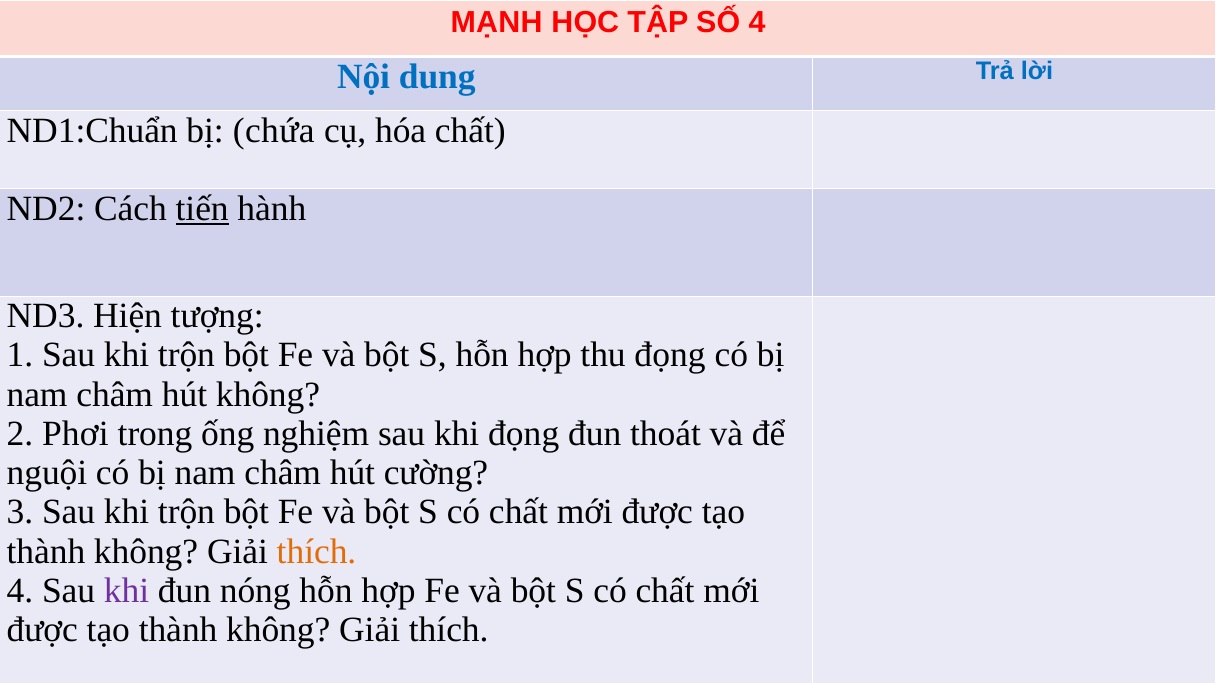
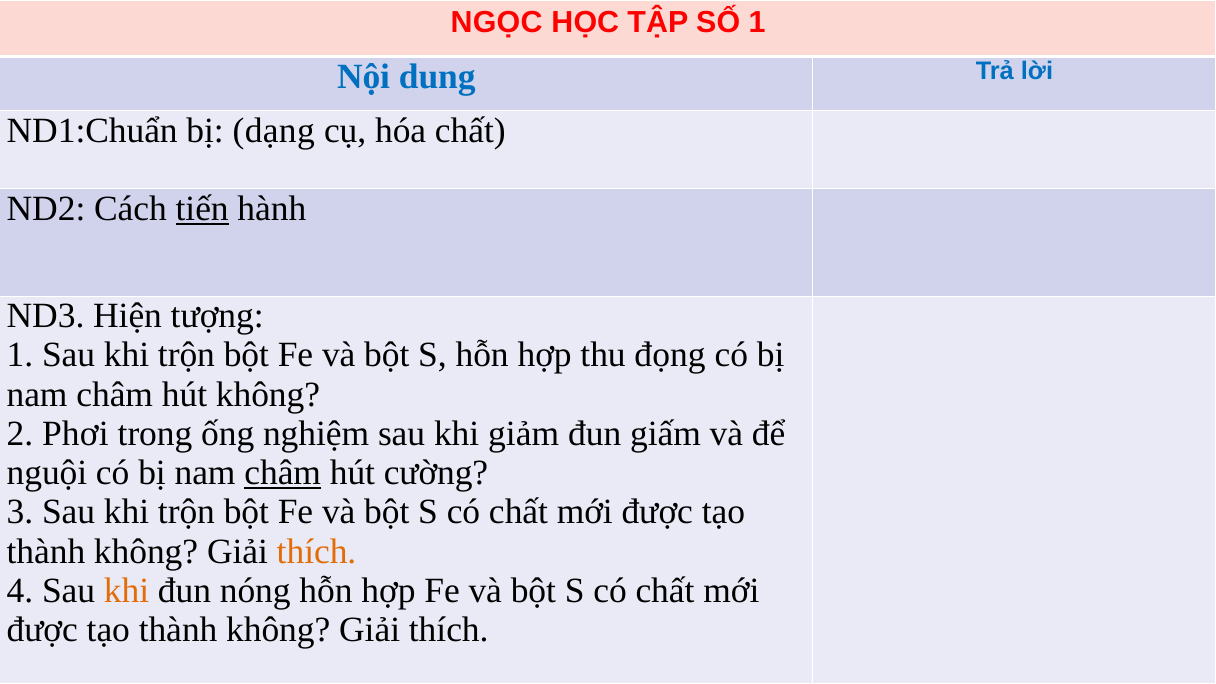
MẠNH: MẠNH -> NGỌC (497, 22)
SỐ 4: 4 -> 1 (757, 22)
chứa: chứa -> dạng (274, 130)
khi đọng: đọng -> giảm (524, 434)
thoát: thoát -> giấm (666, 434)
châm underline: none -> present (283, 473)
khi colour: purple -> orange (127, 591)
